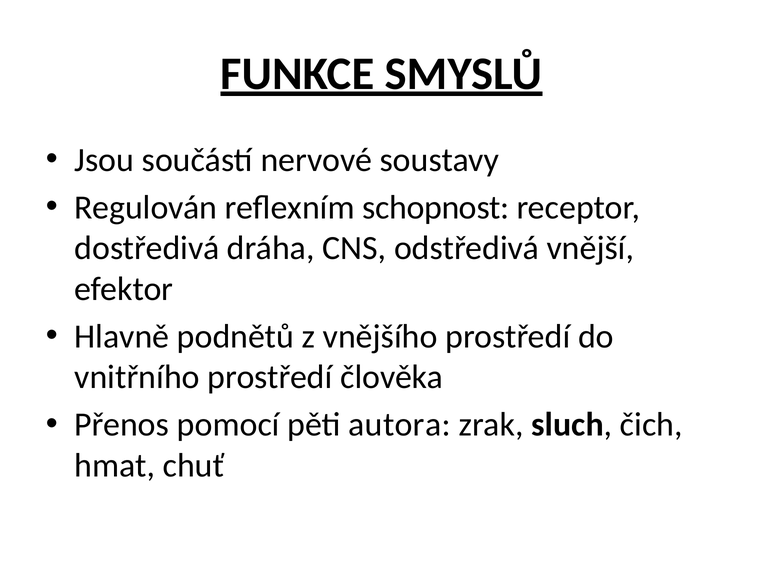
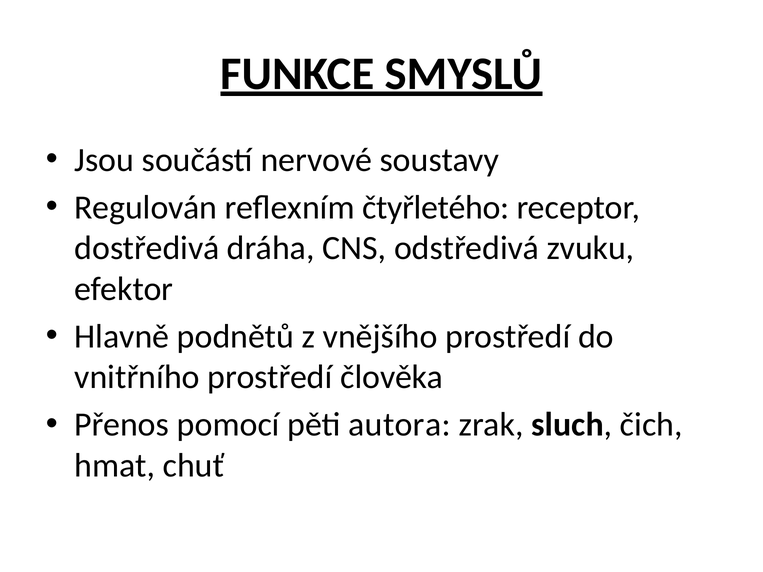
schopnost: schopnost -> čtyřletého (436, 208)
vnější: vnější -> zvuku (590, 248)
